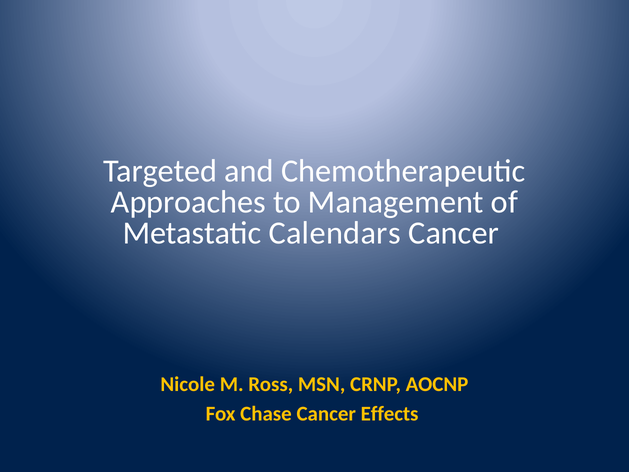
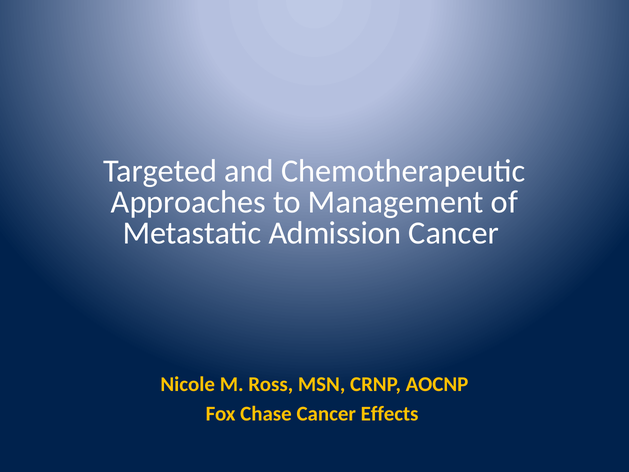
Calendars: Calendars -> Admission (335, 233)
